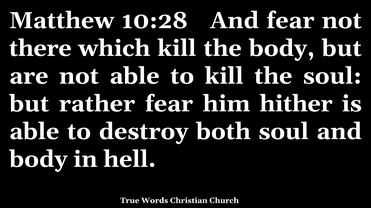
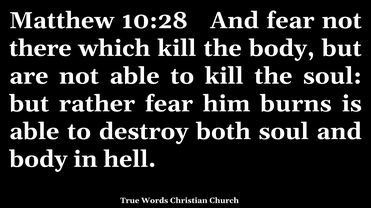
hither: hither -> burns (296, 104)
